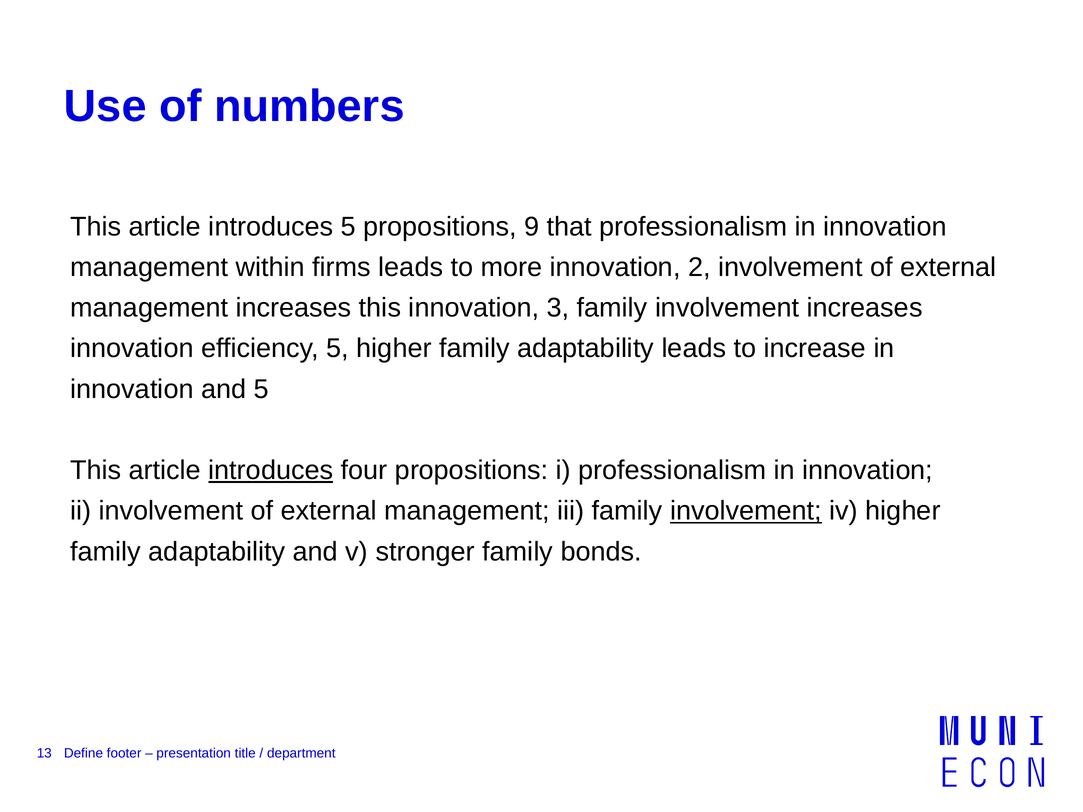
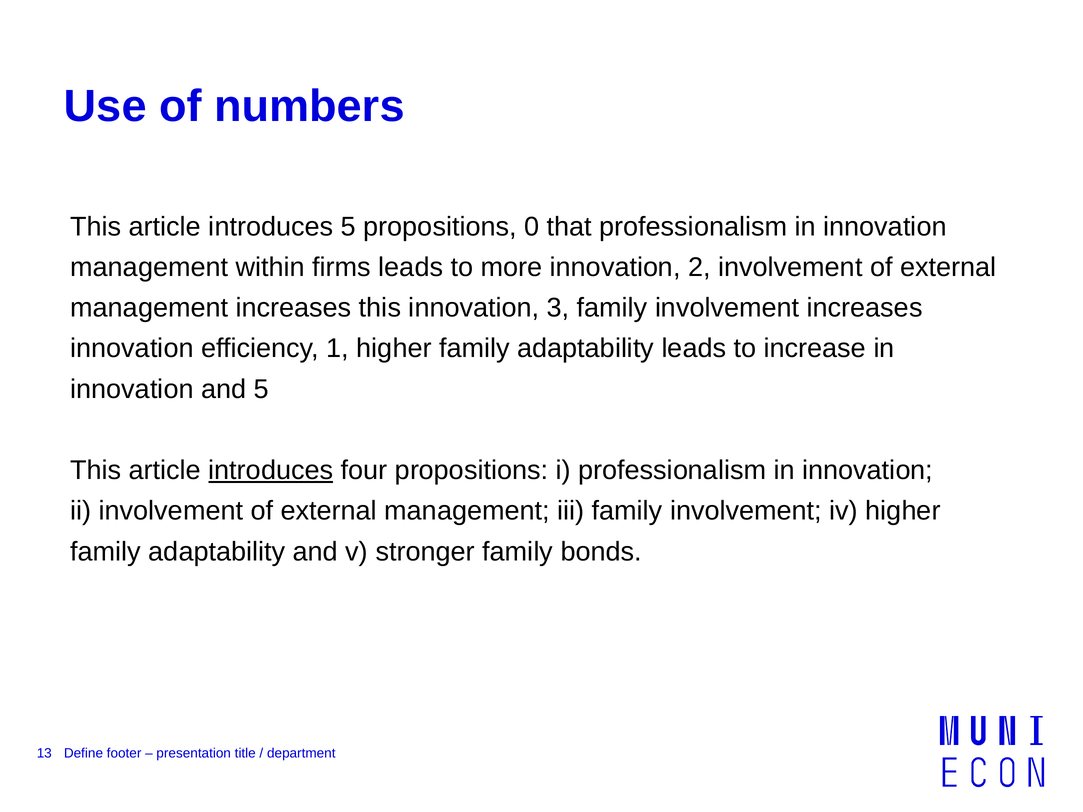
9: 9 -> 0 (532, 227)
efficiency 5: 5 -> 1 (338, 349)
involvement underline: present -> none (746, 511)
